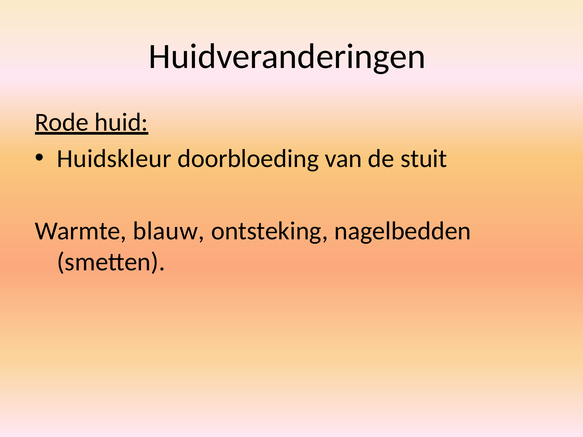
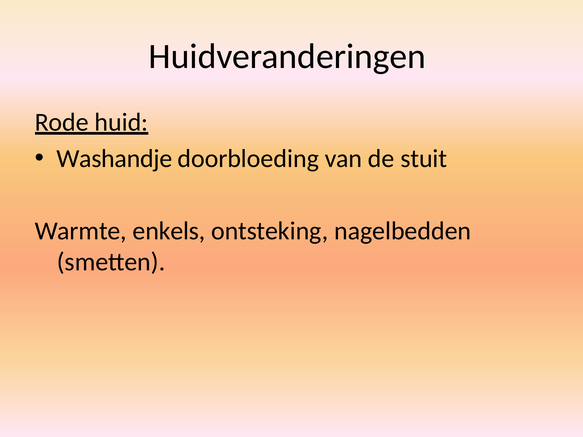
Huidskleur: Huidskleur -> Washandje (114, 159)
blauw: blauw -> enkels (169, 231)
